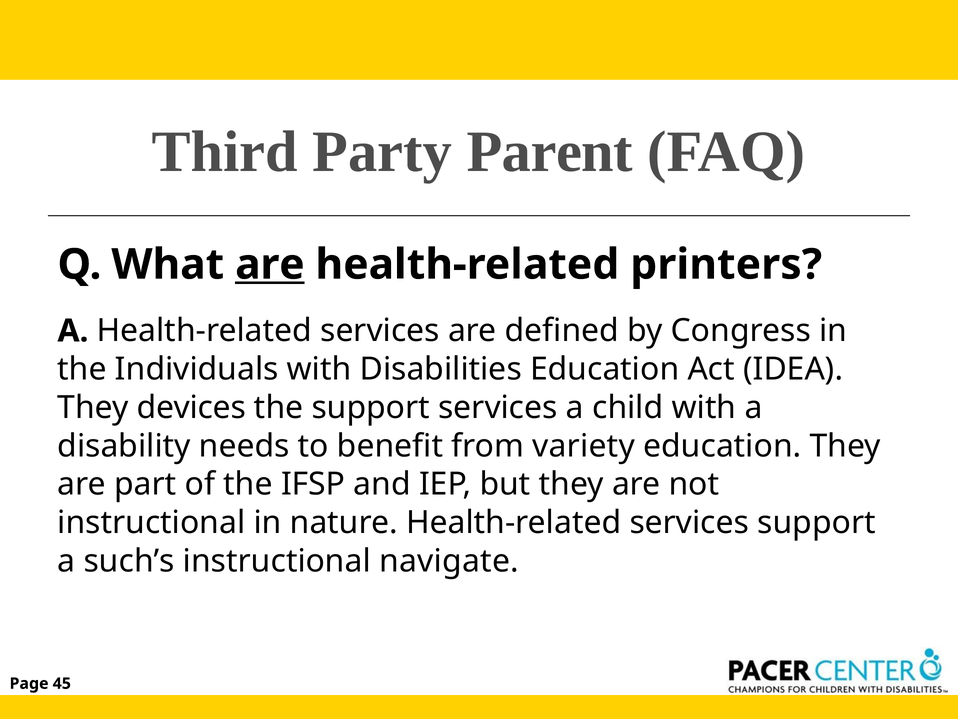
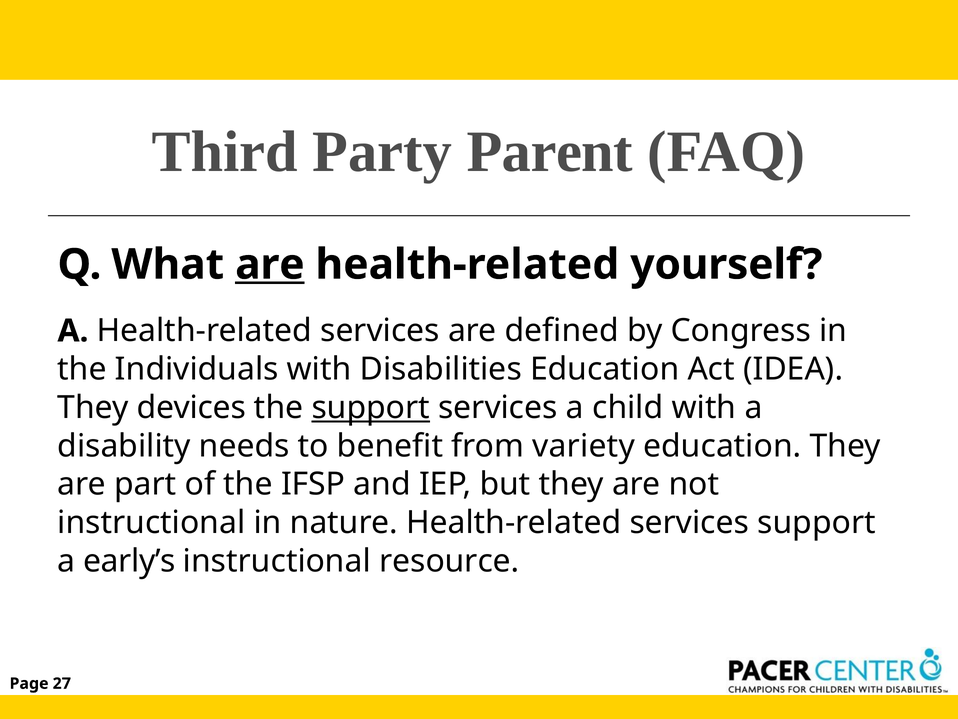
printers: printers -> yourself (726, 264)
support underline: none -> present (371, 407)
such’s: such’s -> early’s (129, 561)
navigate: navigate -> resource (449, 561)
45: 45 -> 27 (62, 683)
